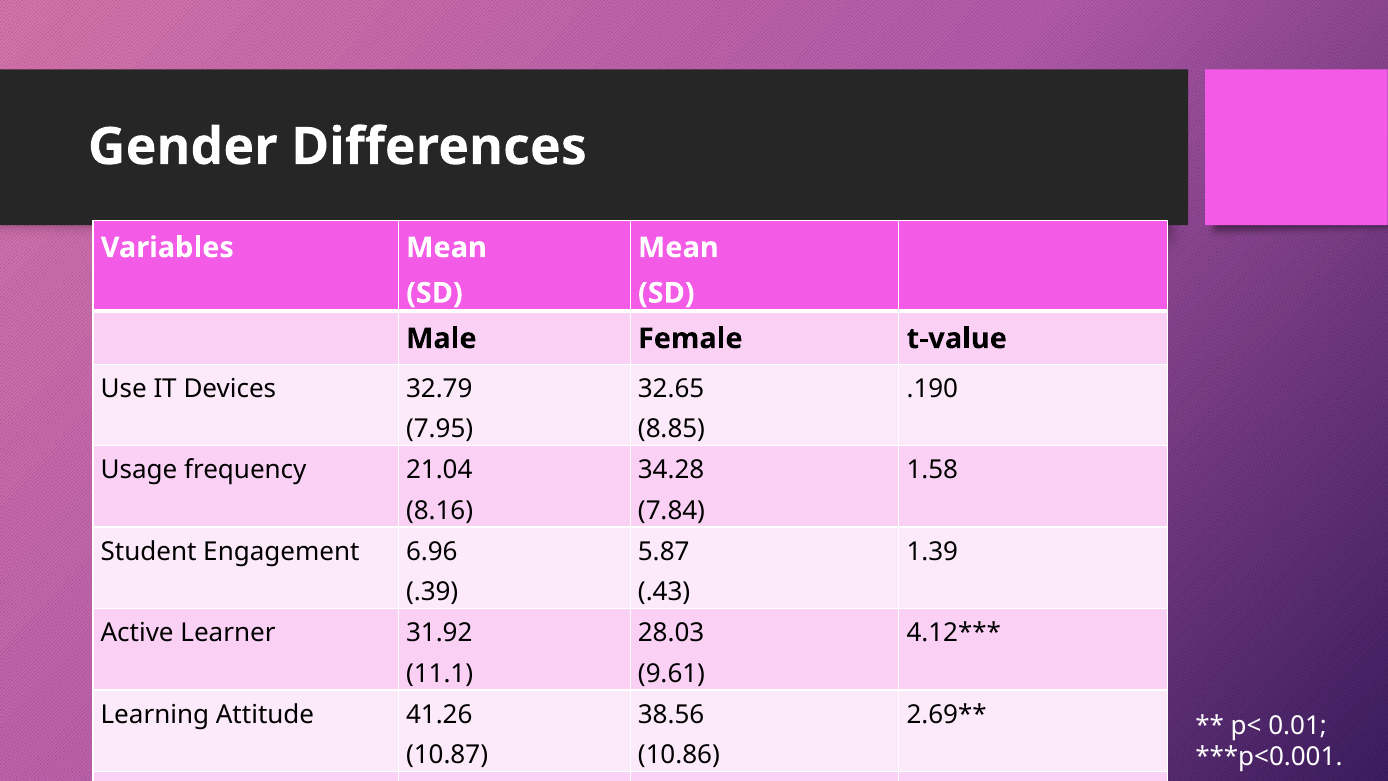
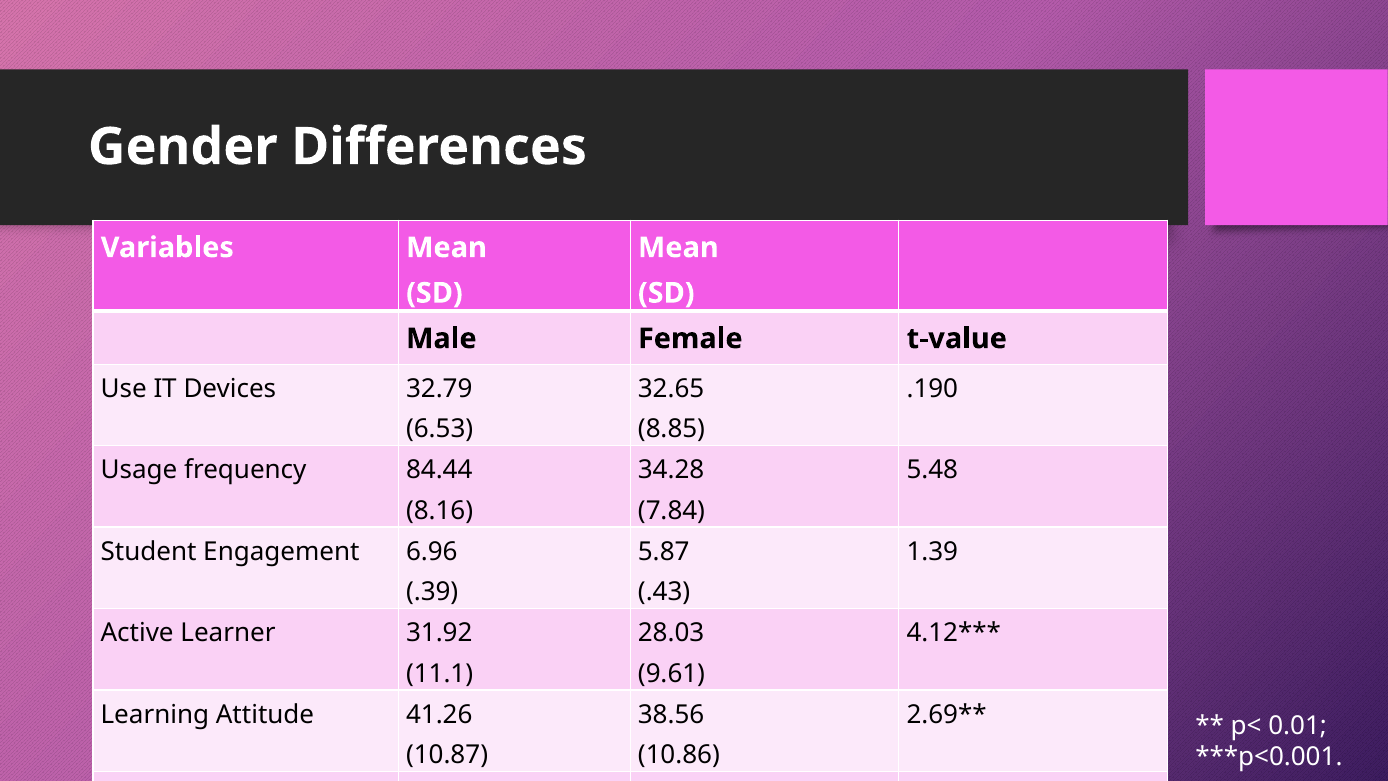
7.95: 7.95 -> 6.53 (440, 429)
21.04: 21.04 -> 84.44 (439, 470)
1.58: 1.58 -> 5.48 (932, 470)
